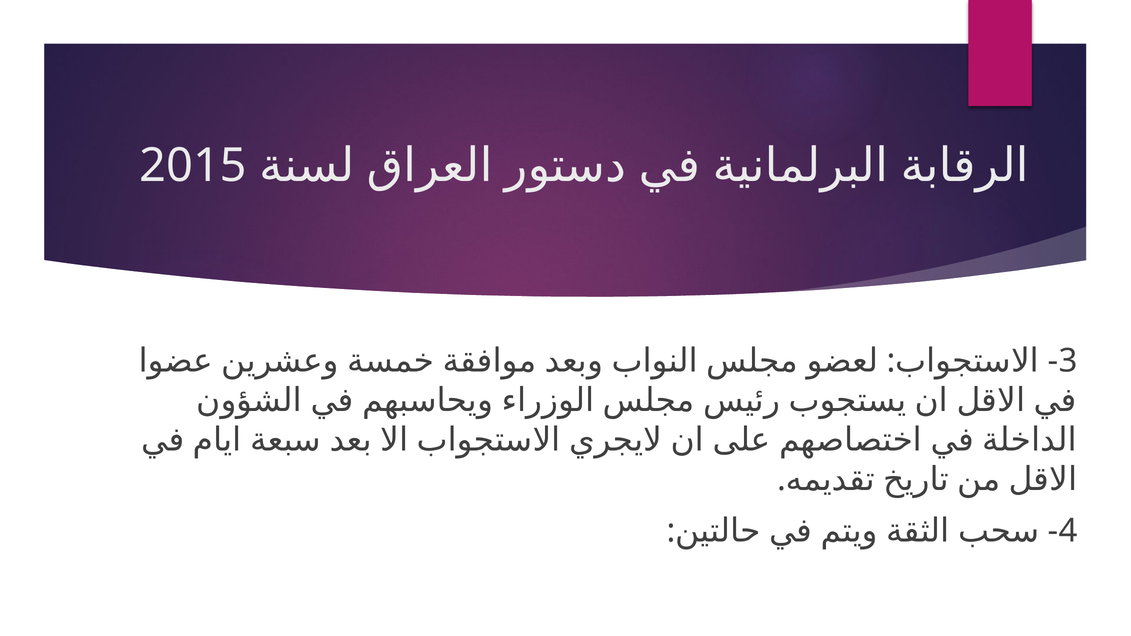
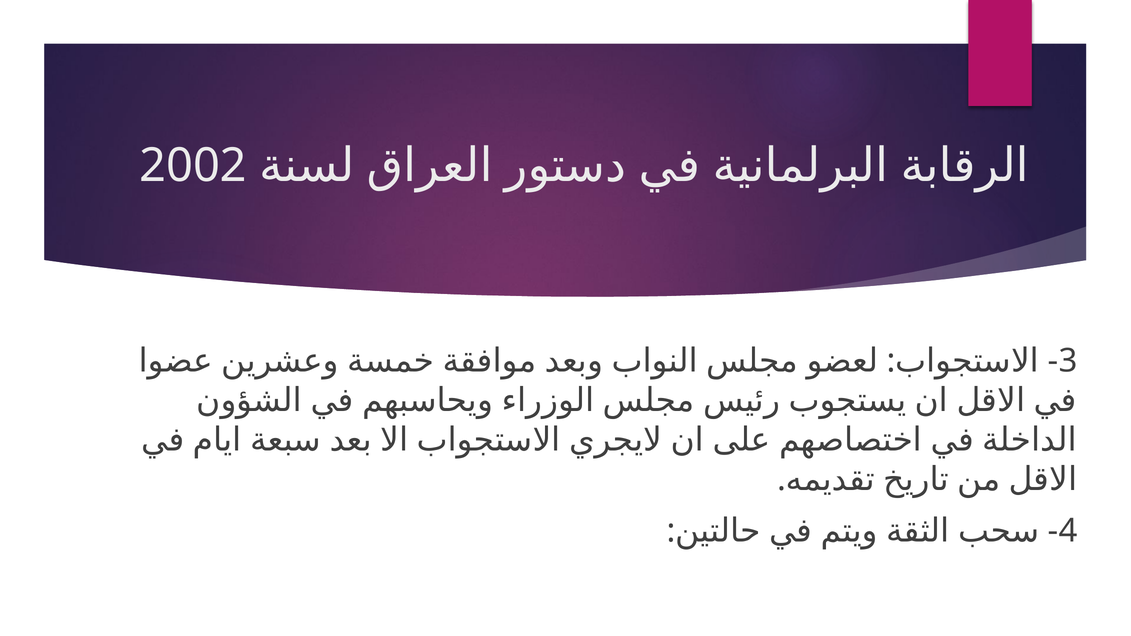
2015: 2015 -> 2002 (193, 166)
